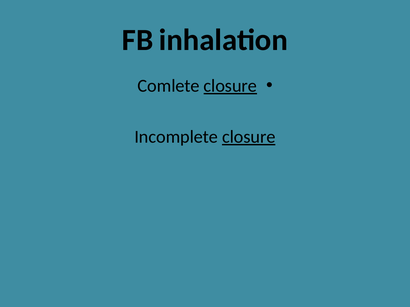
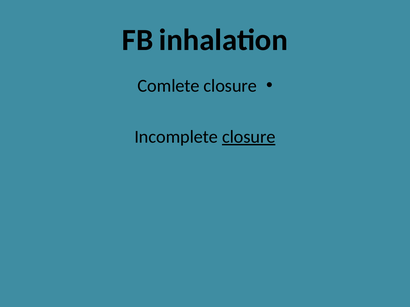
closure underline: present -> none (230, 86)
